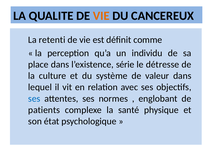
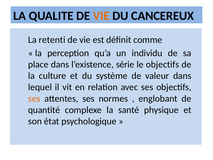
le détresse: détresse -> objectifs (162, 64)
ses colour: blue -> orange (34, 98)
patients: patients -> quantité (44, 110)
